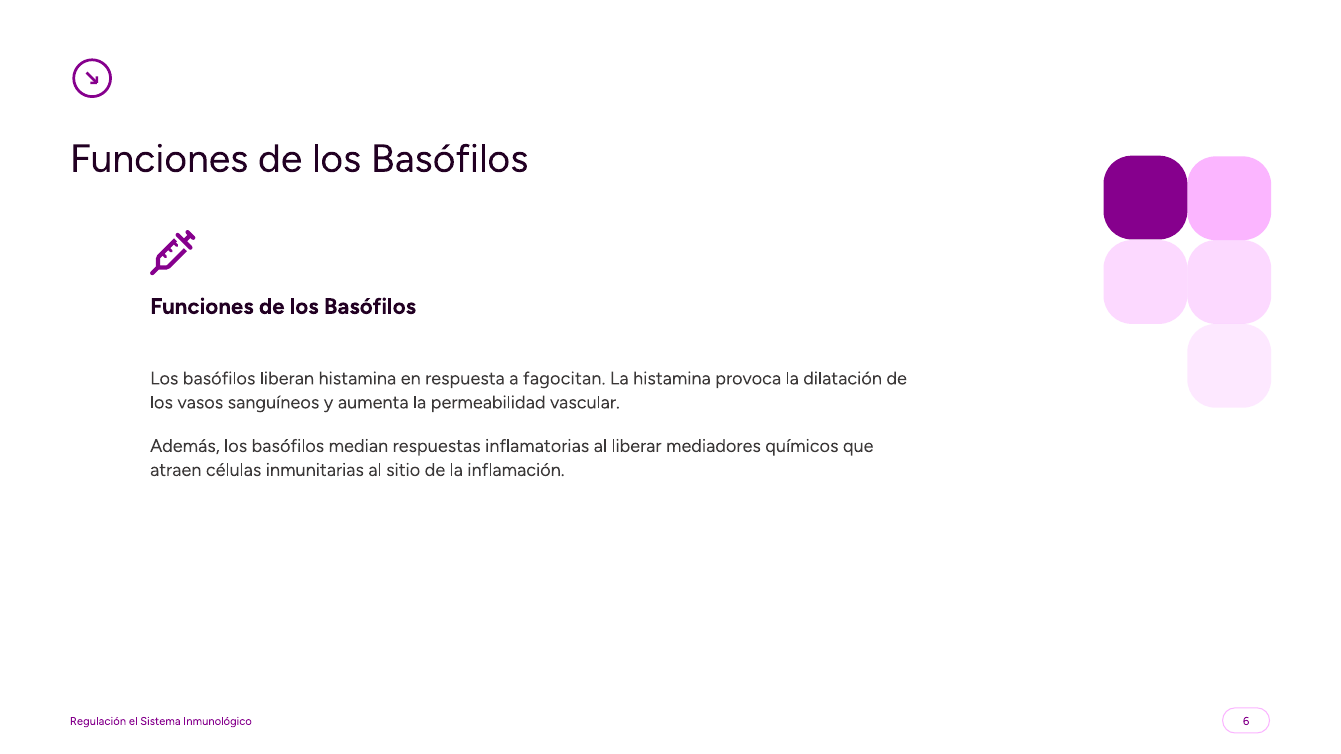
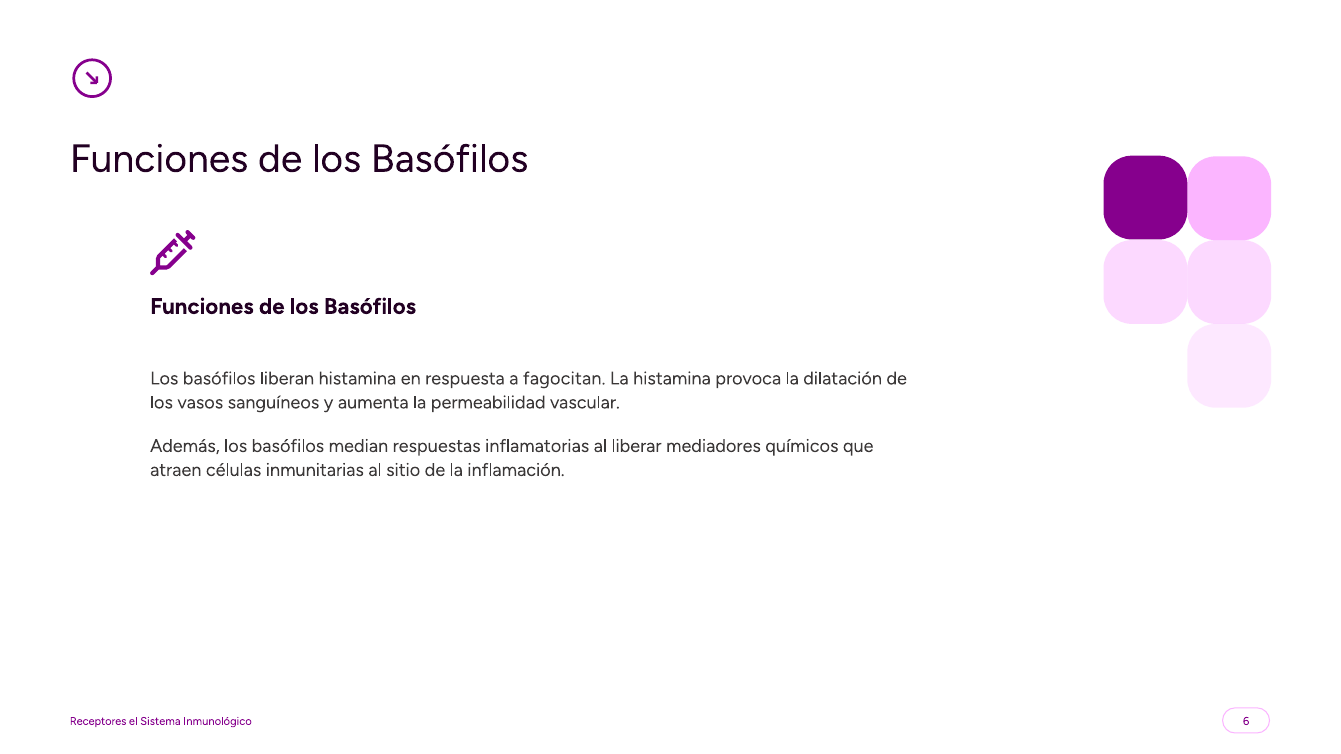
Regulación: Regulación -> Receptores (98, 721)
